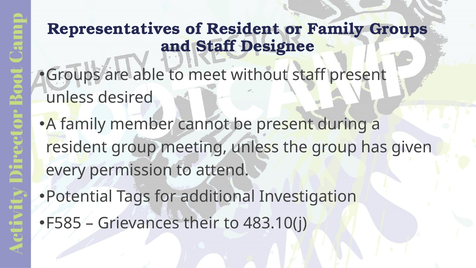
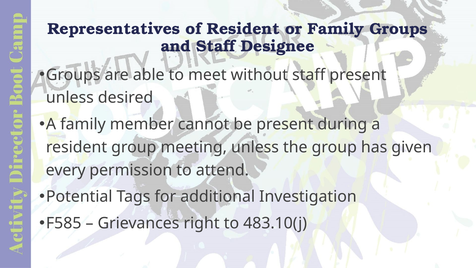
their: their -> right (202, 223)
